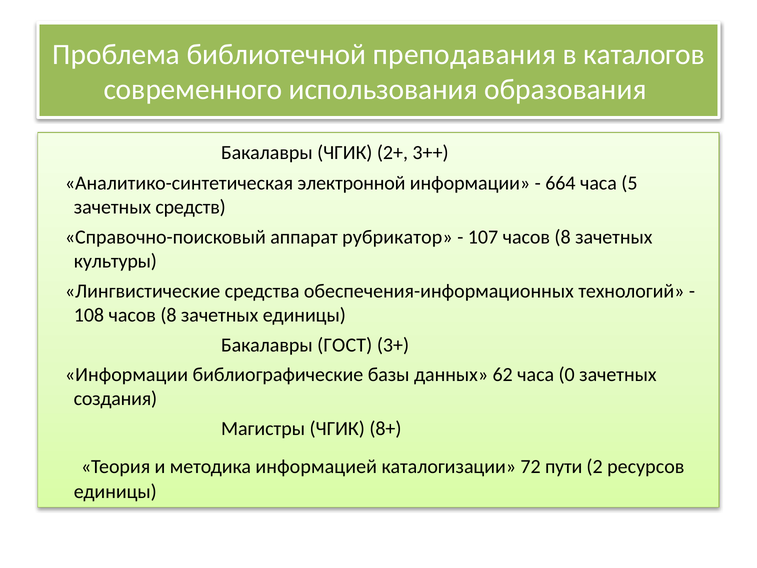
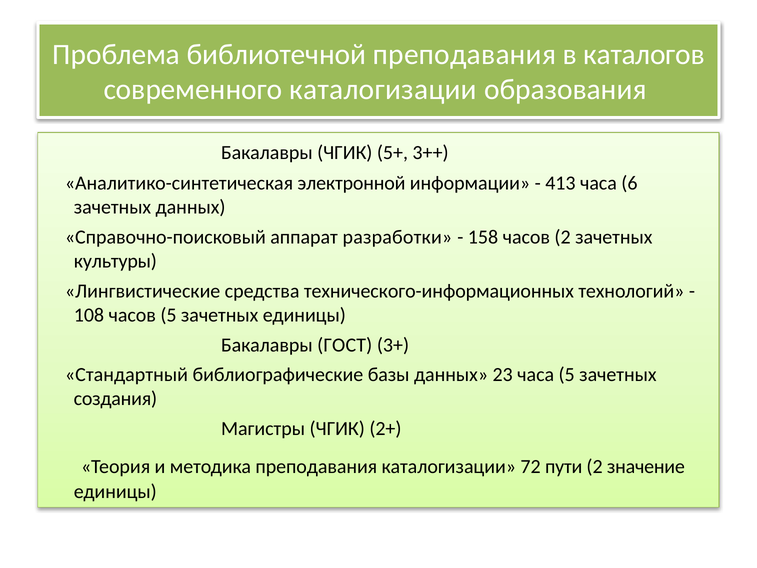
современного использования: использования -> каталогизации (383, 90)
2+: 2+ -> 5+ (392, 153)
664: 664 -> 413 (560, 183)
5: 5 -> 6 (629, 183)
зачетных средств: средств -> данных (191, 207)
рубрикатор: рубрикатор -> разработки (397, 237)
107: 107 -> 158 (483, 237)
8: 8 -> 2 (563, 237)
обеспечения-информационных: обеспечения-информационных -> технического-информационных (439, 291)
108 часов 8: 8 -> 5 (168, 315)
Информации: Информации -> Стандартный (126, 375)
62: 62 -> 23 (503, 375)
часа 0: 0 -> 5 (567, 375)
8+: 8+ -> 2+ (385, 428)
методика информацией: информацией -> преподавания (316, 466)
ресурсов: ресурсов -> значение (646, 466)
